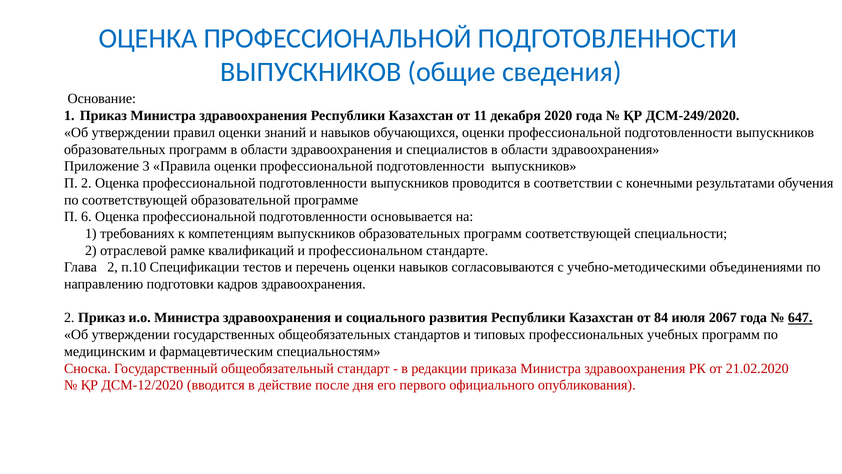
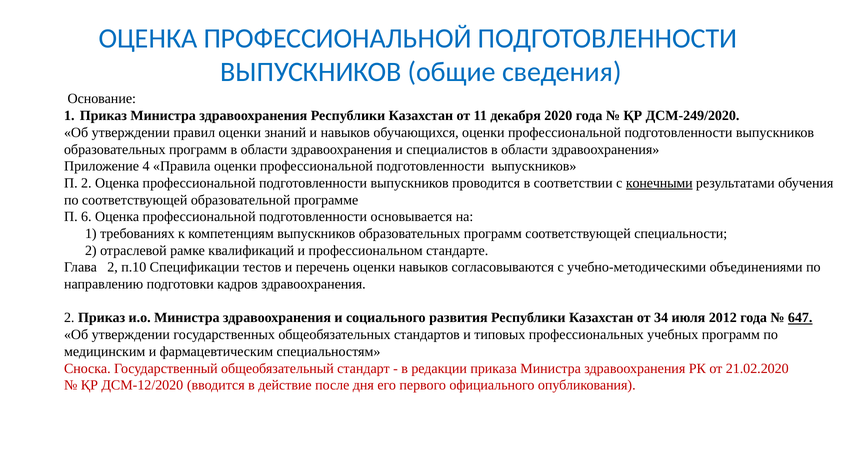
3: 3 -> 4 (146, 166)
конечными underline: none -> present (659, 183)
84: 84 -> 34 (661, 318)
2067: 2067 -> 2012 (723, 318)
